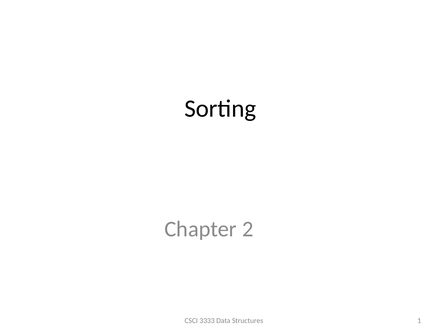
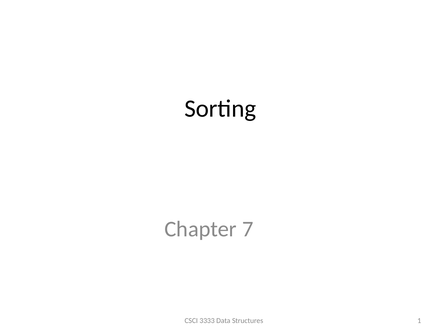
2: 2 -> 7 (248, 229)
